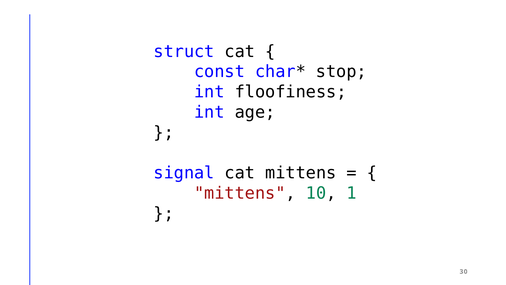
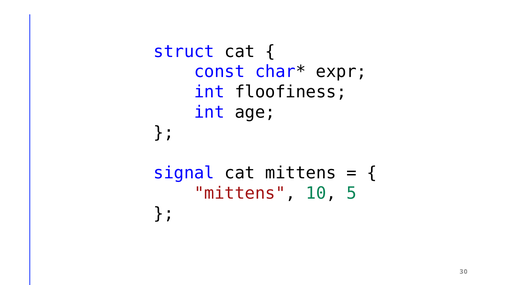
stop: stop -> expr (341, 72)
1: 1 -> 5 (352, 193)
